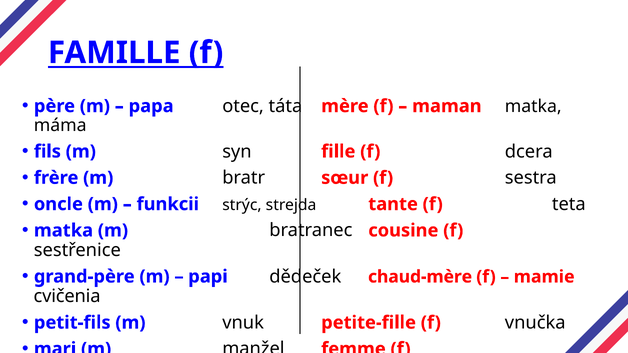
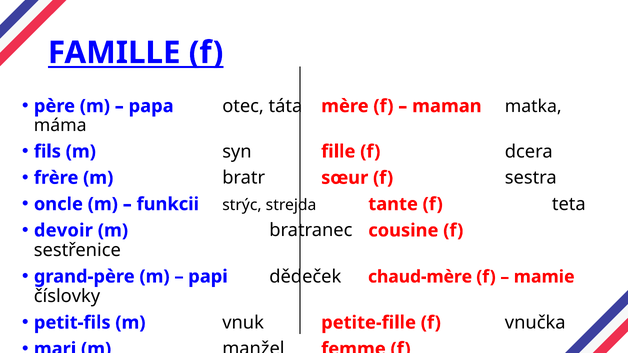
matka: matka -> devoir (63, 231)
cvičenia: cvičenia -> číslovky (67, 297)
